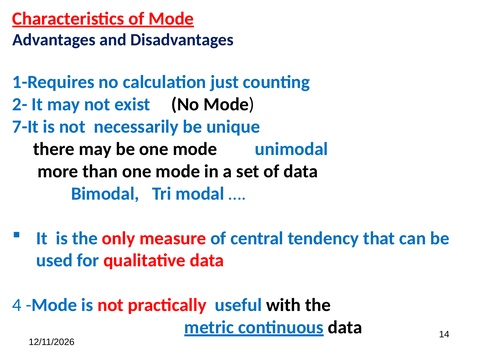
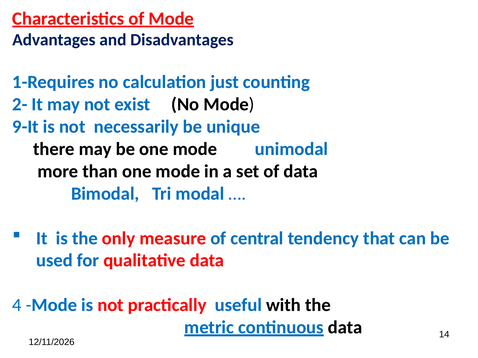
7-It: 7-It -> 9-It (26, 127)
